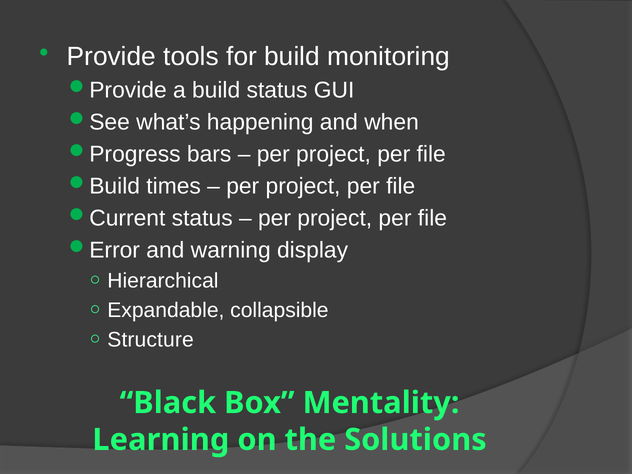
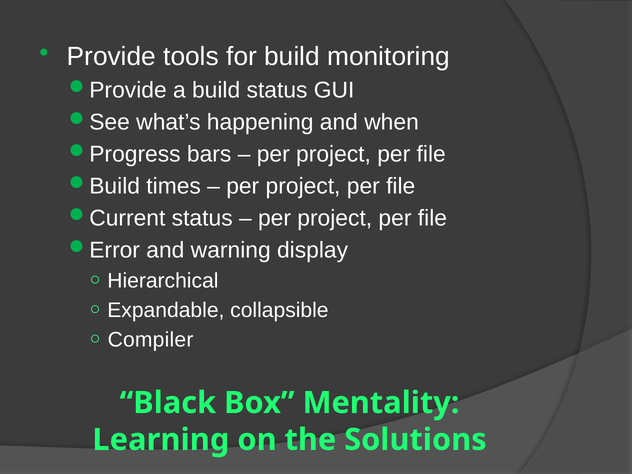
Structure: Structure -> Compiler (151, 340)
